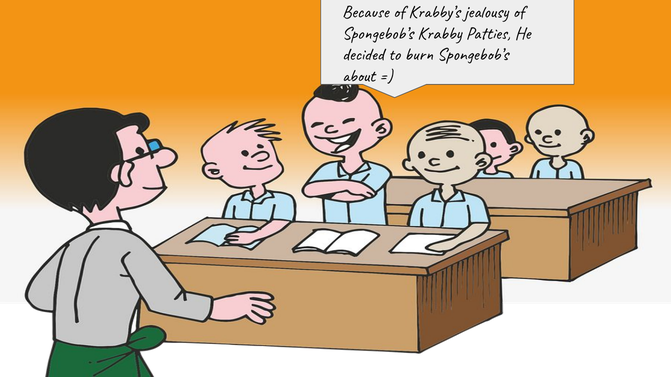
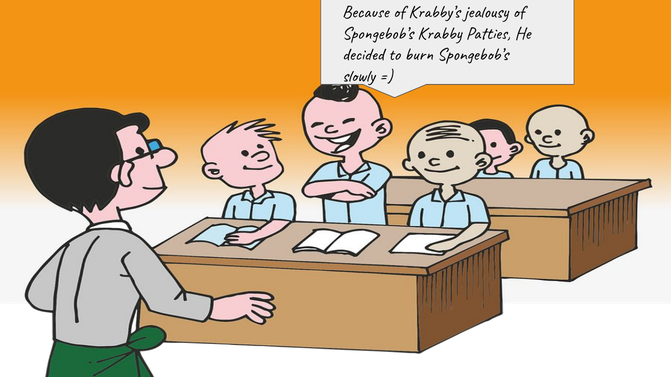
about: about -> slowly (359, 76)
